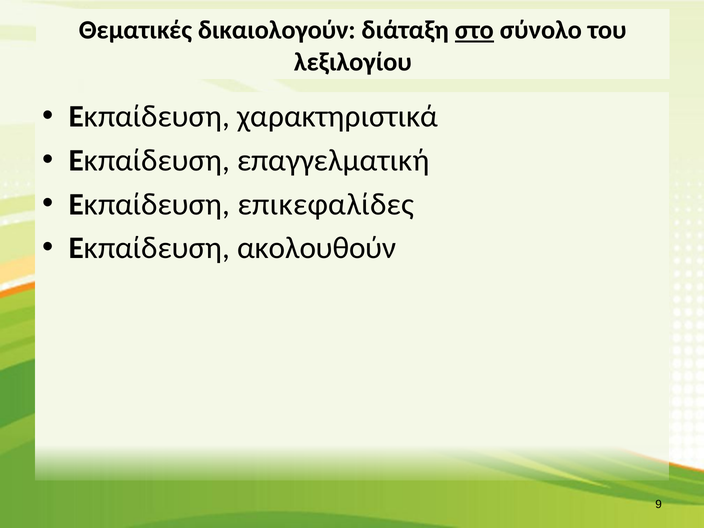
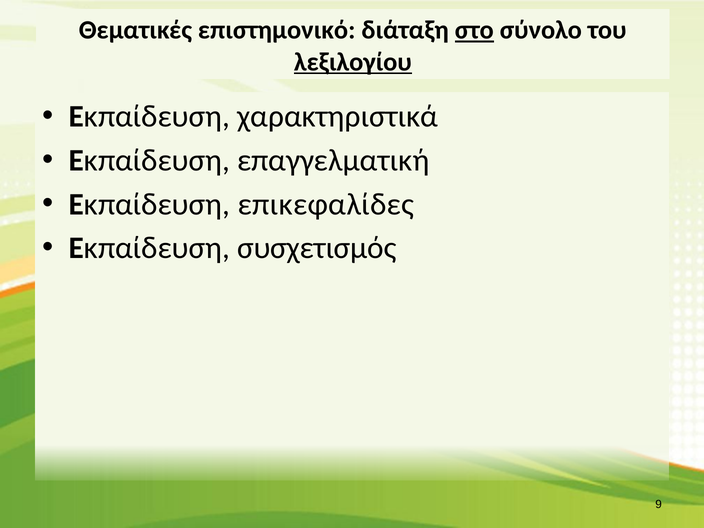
δικαιολογούν: δικαιολογούν -> επιστημονικό (277, 30)
λεξιλογίου underline: none -> present (353, 62)
ακολουθούν: ακολουθούν -> συσχετισμός (317, 248)
